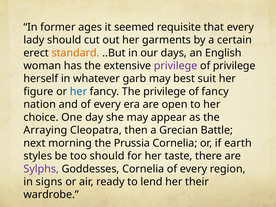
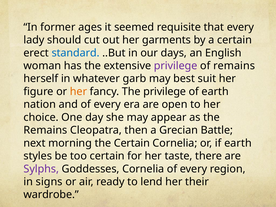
standard colour: orange -> blue (76, 53)
of privilege: privilege -> remains (234, 66)
her colour: blue -> orange (78, 92)
of fancy: fancy -> earth (215, 92)
Arraying: Arraying -> Remains (45, 130)
the Prussia: Prussia -> Certain (132, 143)
too should: should -> certain (107, 156)
